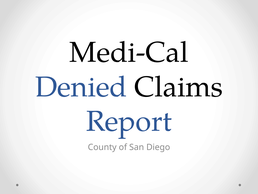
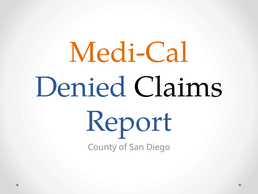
Medi-Cal colour: black -> orange (129, 52)
